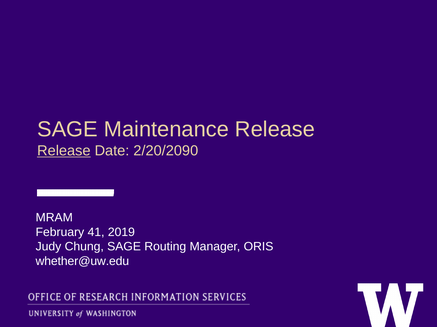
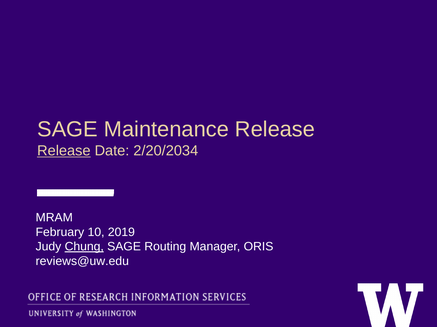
2/20/2090: 2/20/2090 -> 2/20/2034 (166, 151)
41: 41 -> 10 (96, 233)
Chung underline: none -> present (84, 247)
whether@uw.edu: whether@uw.edu -> reviews@uw.edu (82, 262)
